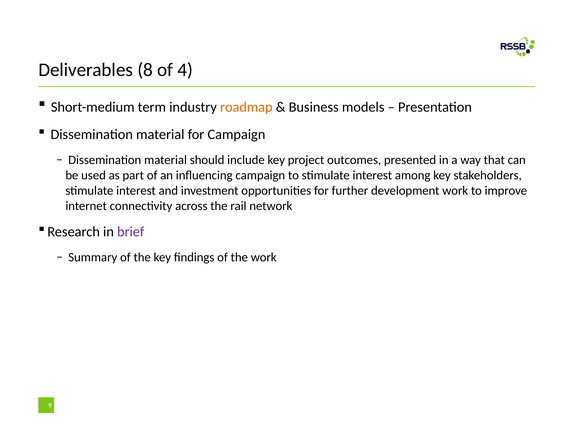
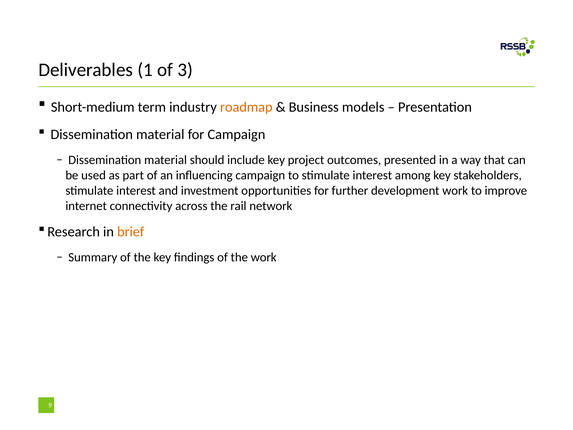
8: 8 -> 1 (145, 70)
4: 4 -> 3 (185, 70)
brief colour: purple -> orange (131, 232)
